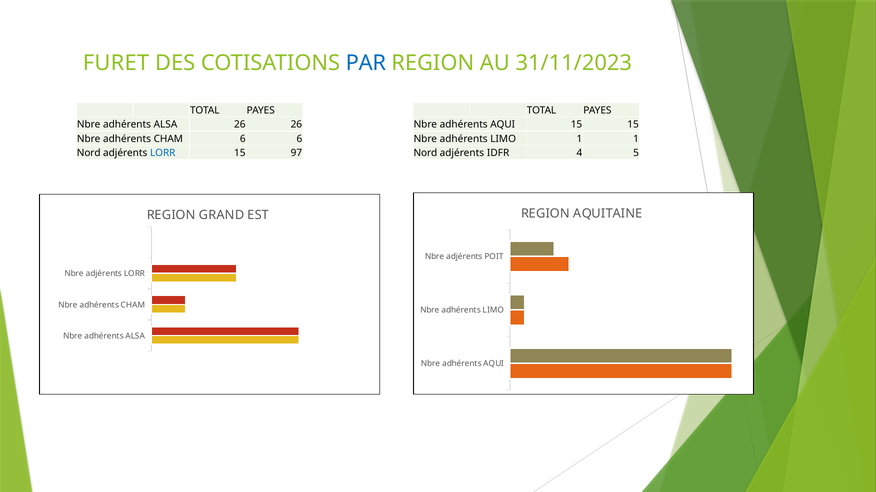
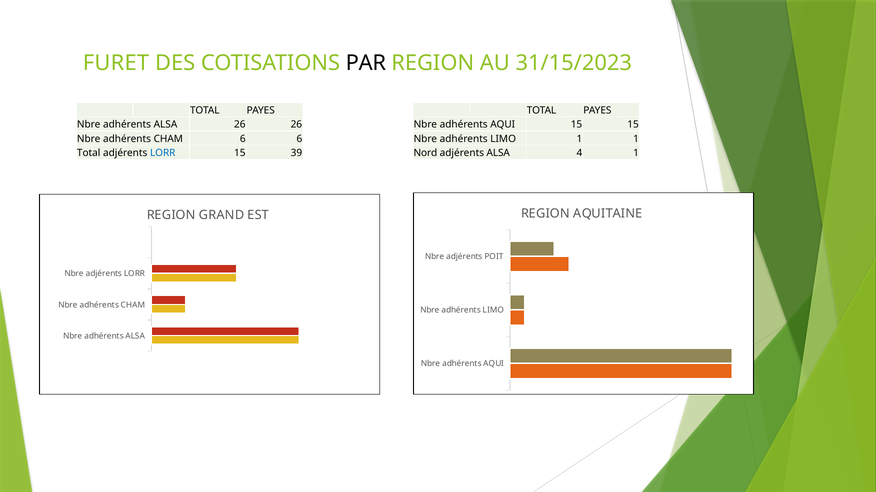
PAR colour: blue -> black (366, 63)
31/11/2023: 31/11/2023 -> 31/15/2023 (574, 63)
Nord: Nord -> Total (89, 153)
97: 97 -> 39 (296, 153)
adjérents IDFR: IDFR -> ALSA (498, 153)
4 5: 5 -> 1 (636, 153)
